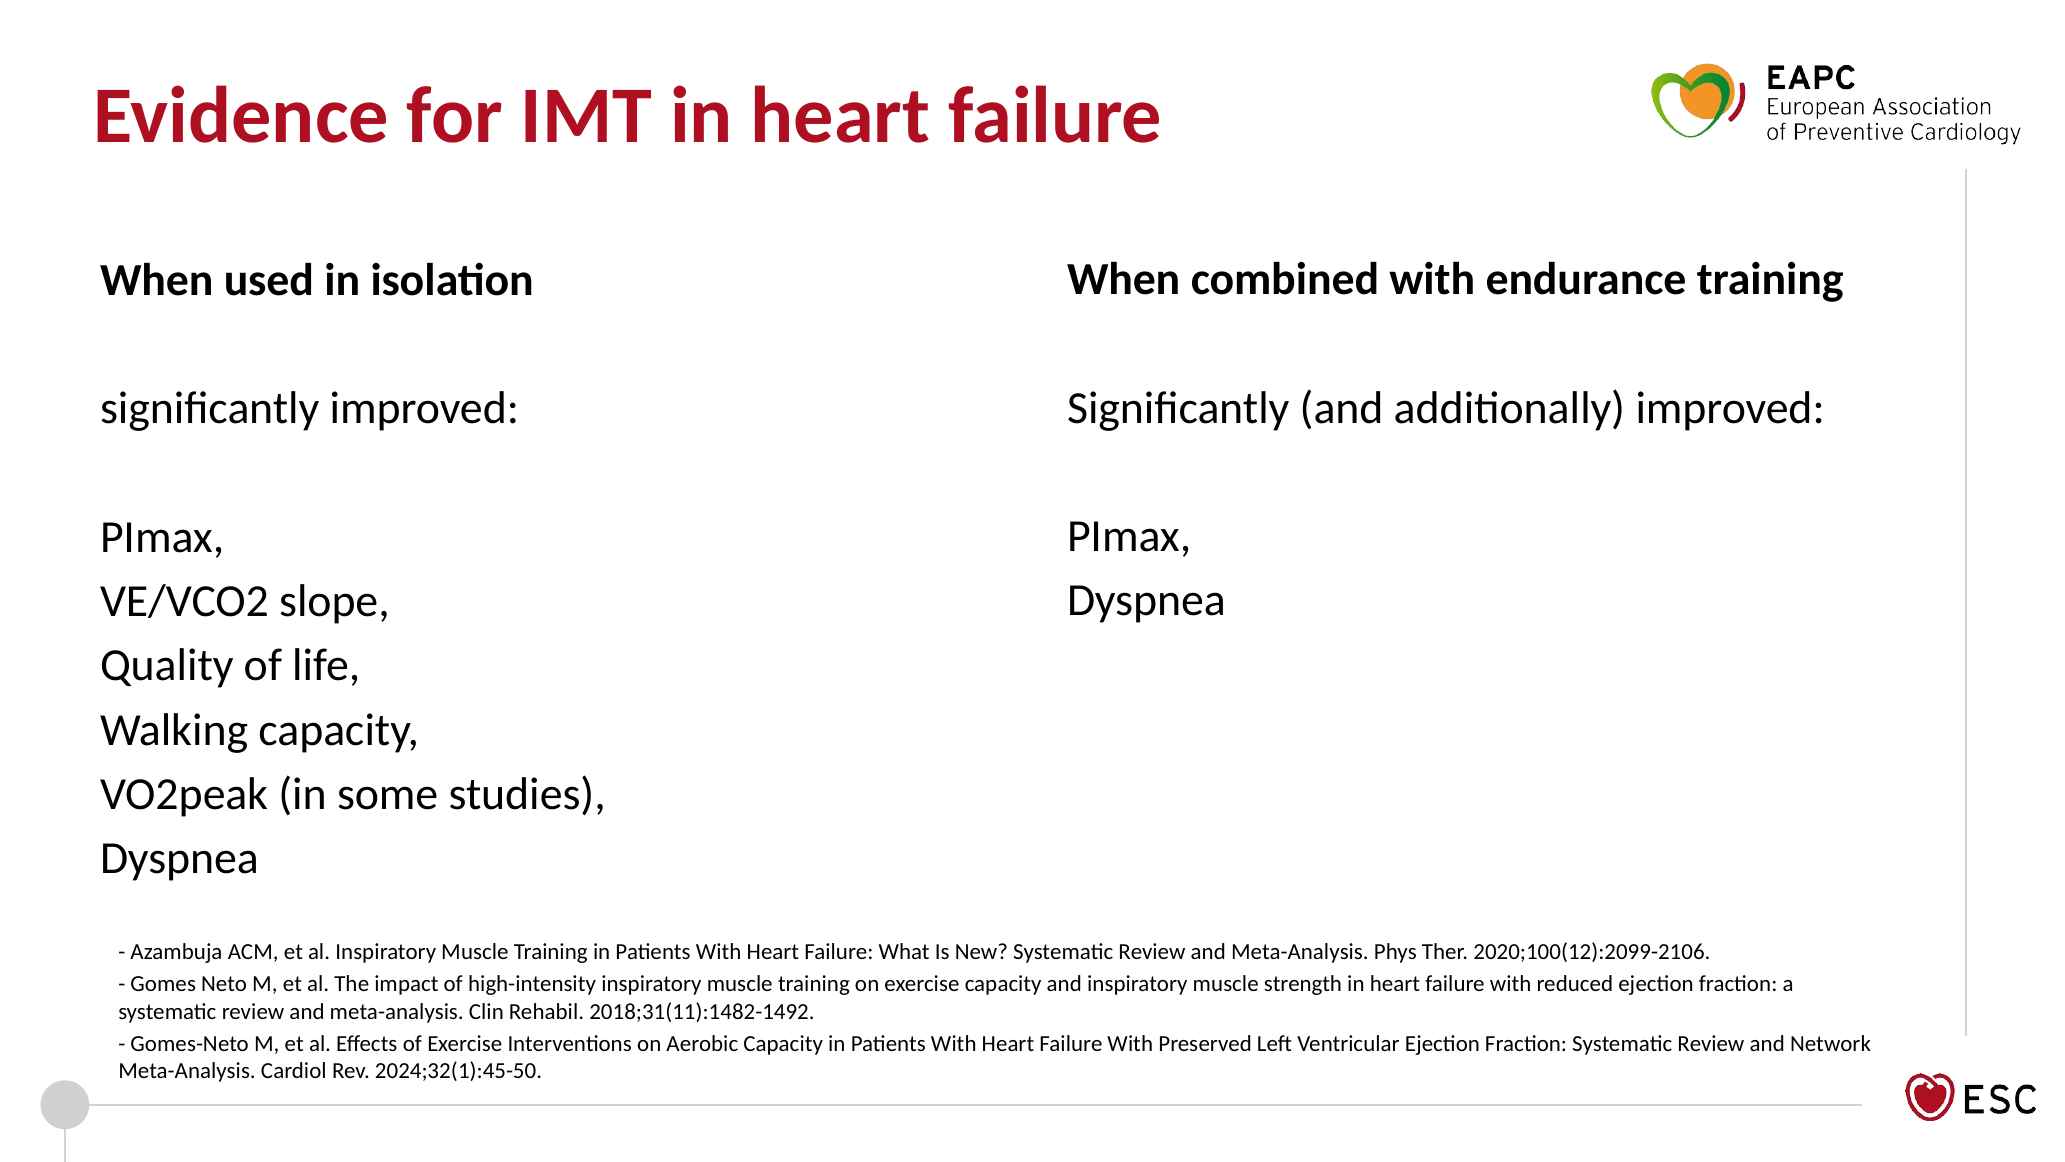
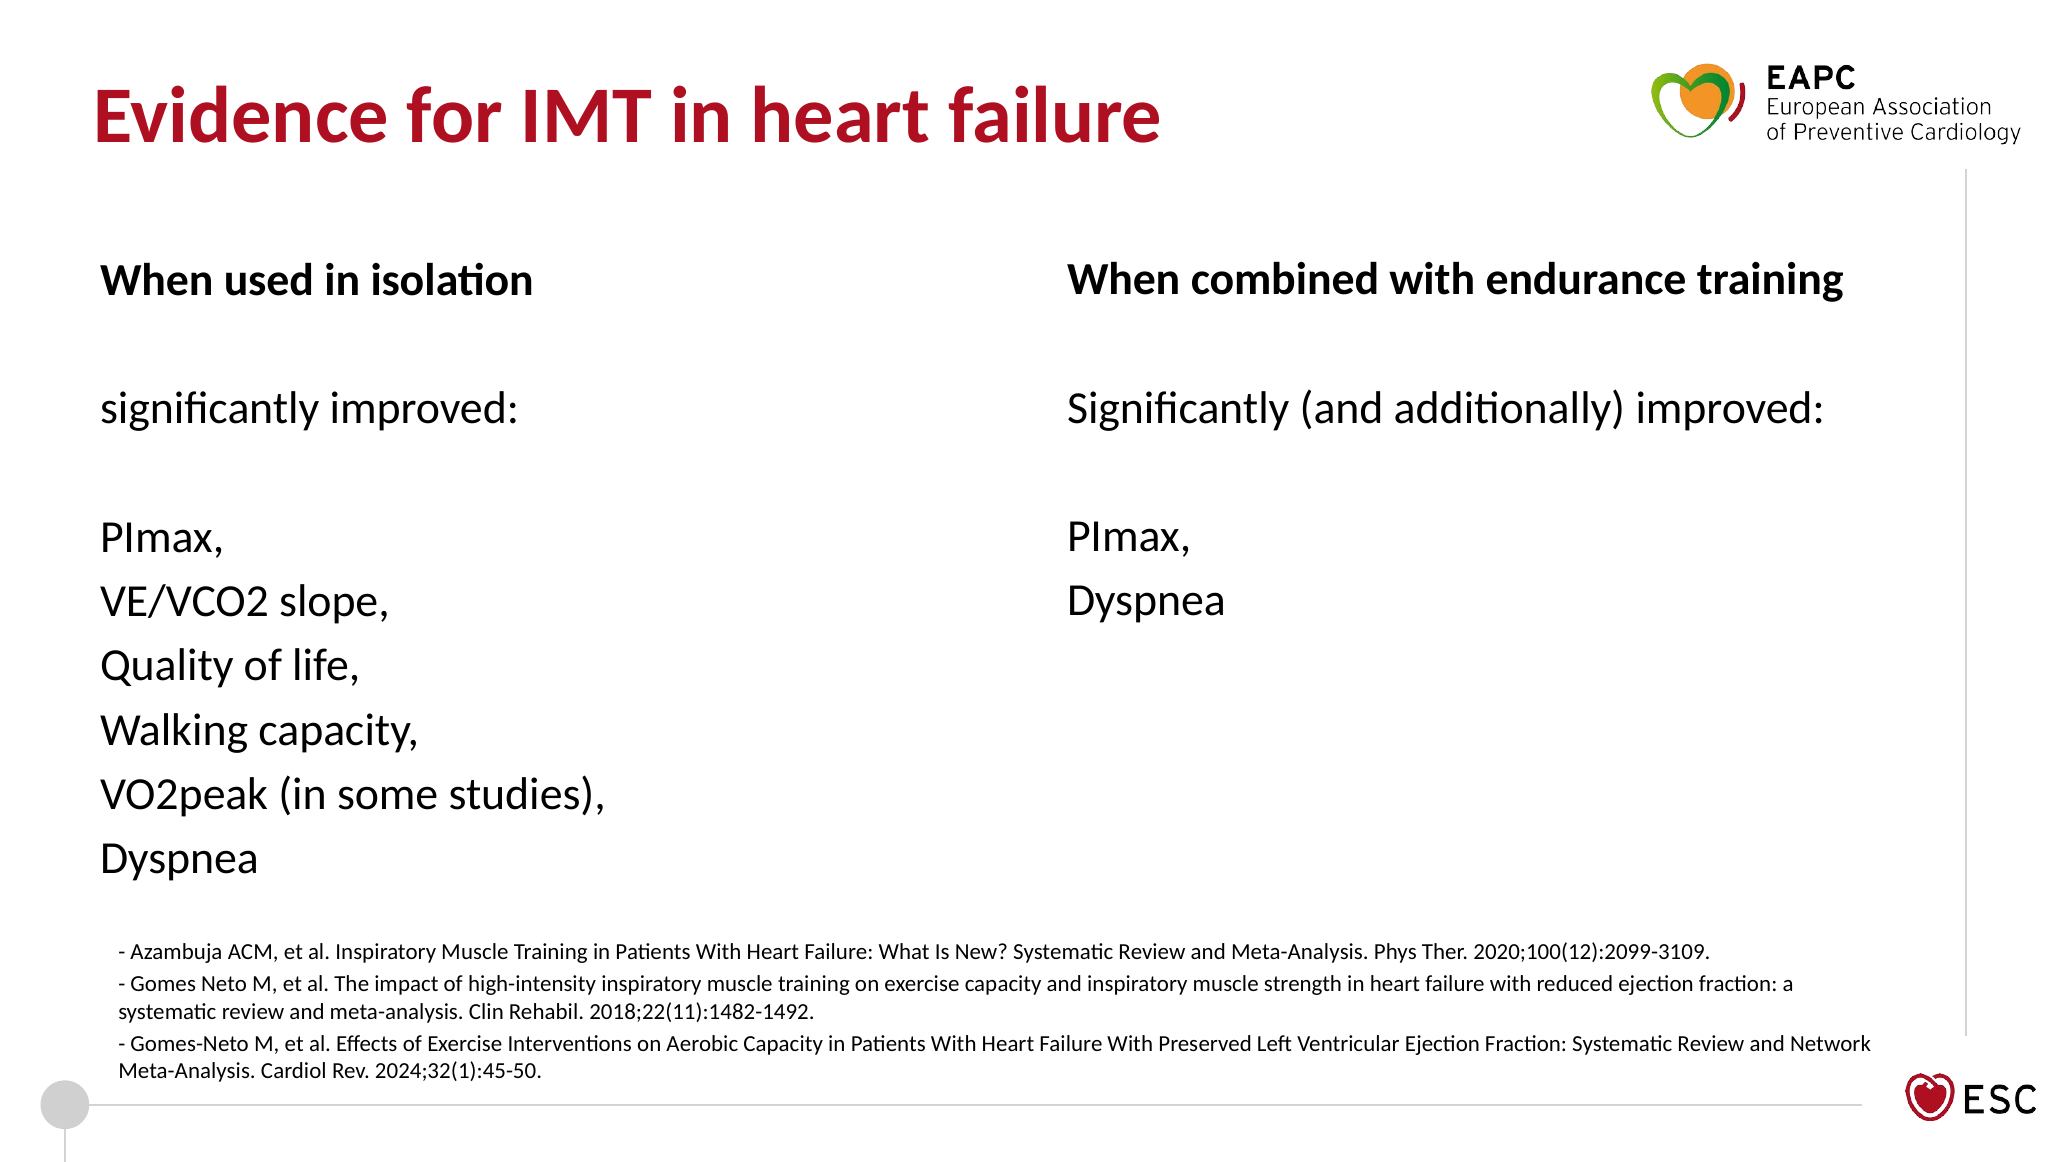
2020;100(12):2099-2106: 2020;100(12):2099-2106 -> 2020;100(12):2099-3109 (1592, 952)
2018;31(11):1482-1492: 2018;31(11):1482-1492 -> 2018;22(11):1482-1492 (702, 1011)
